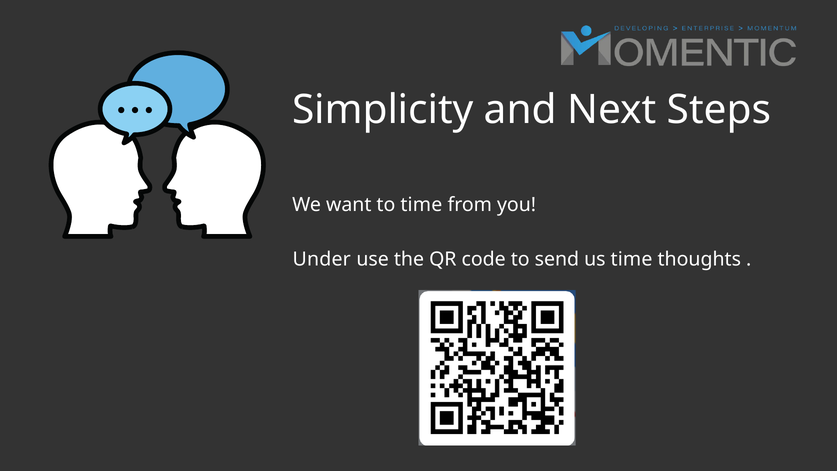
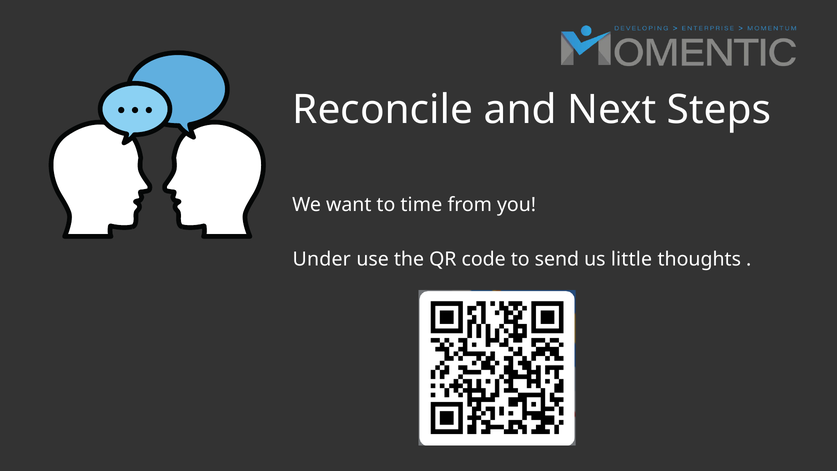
Simplicity: Simplicity -> Reconcile (383, 110)
us time: time -> little (631, 259)
